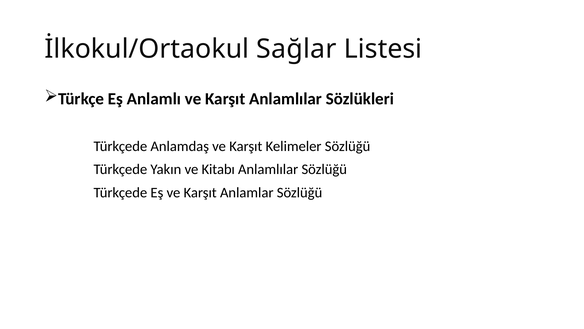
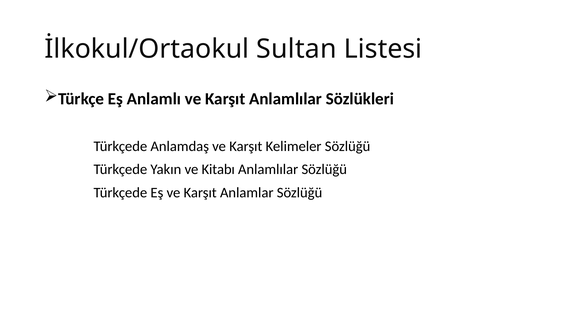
Sağlar: Sağlar -> Sultan (296, 49)
